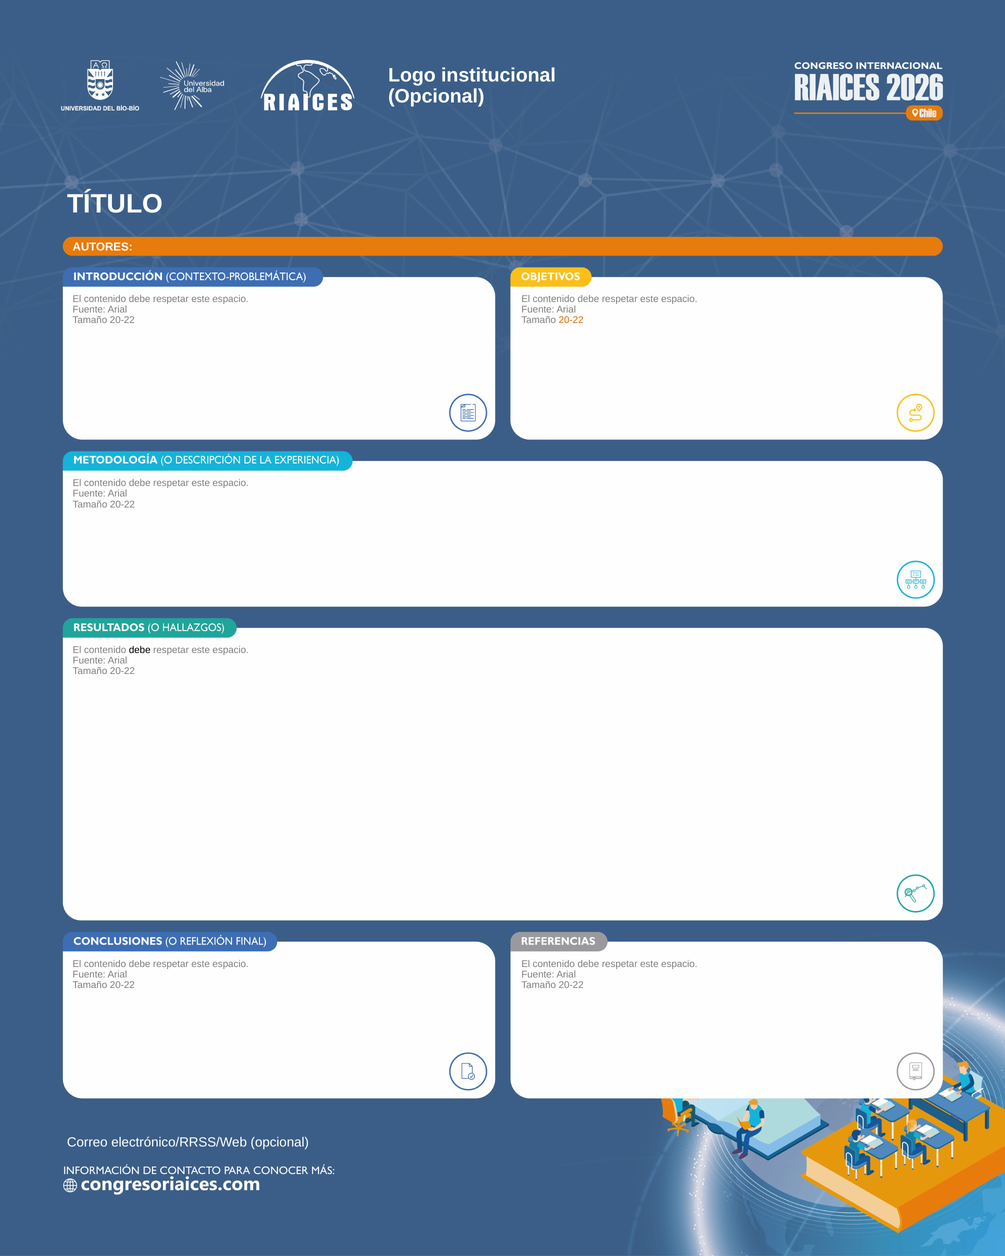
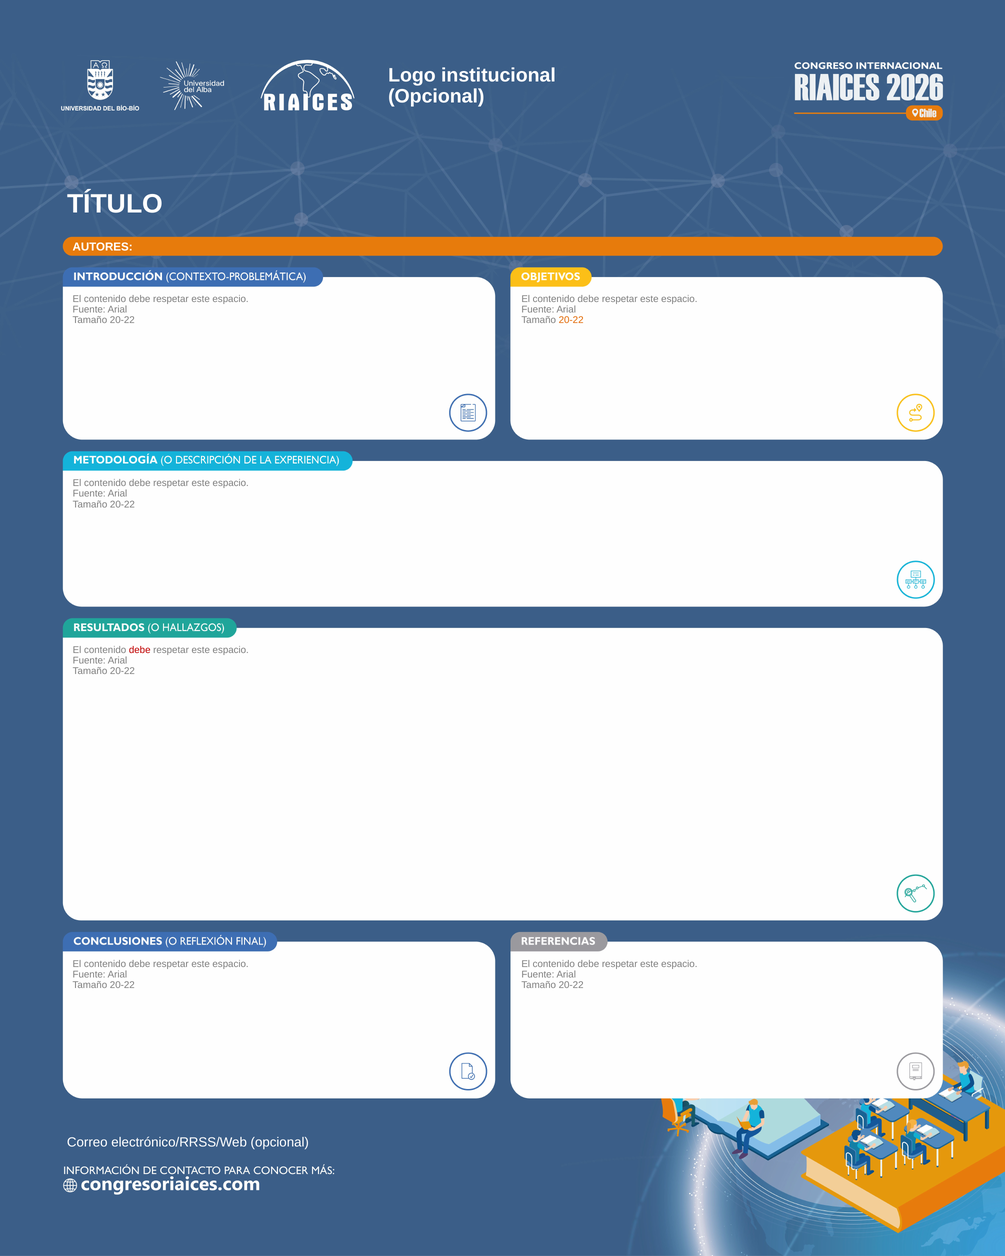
debe colour: black -> red (140, 650)
